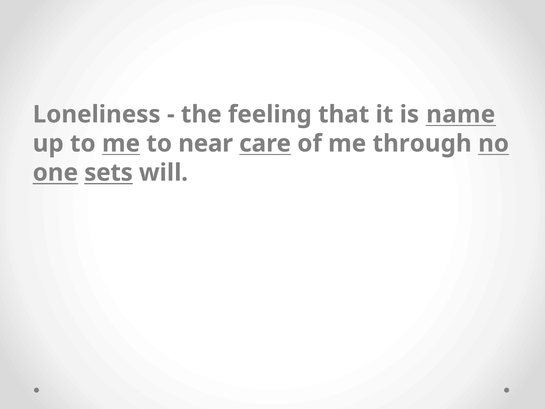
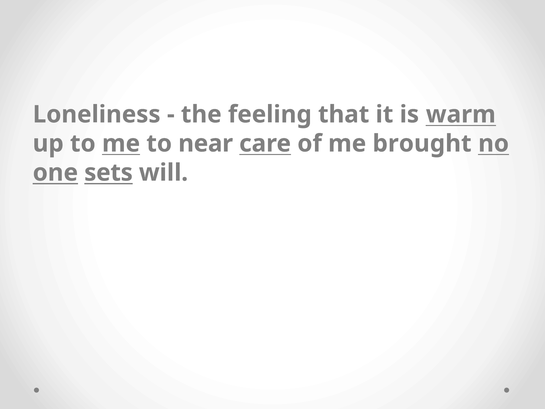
name: name -> warm (461, 114)
through: through -> brought (422, 143)
